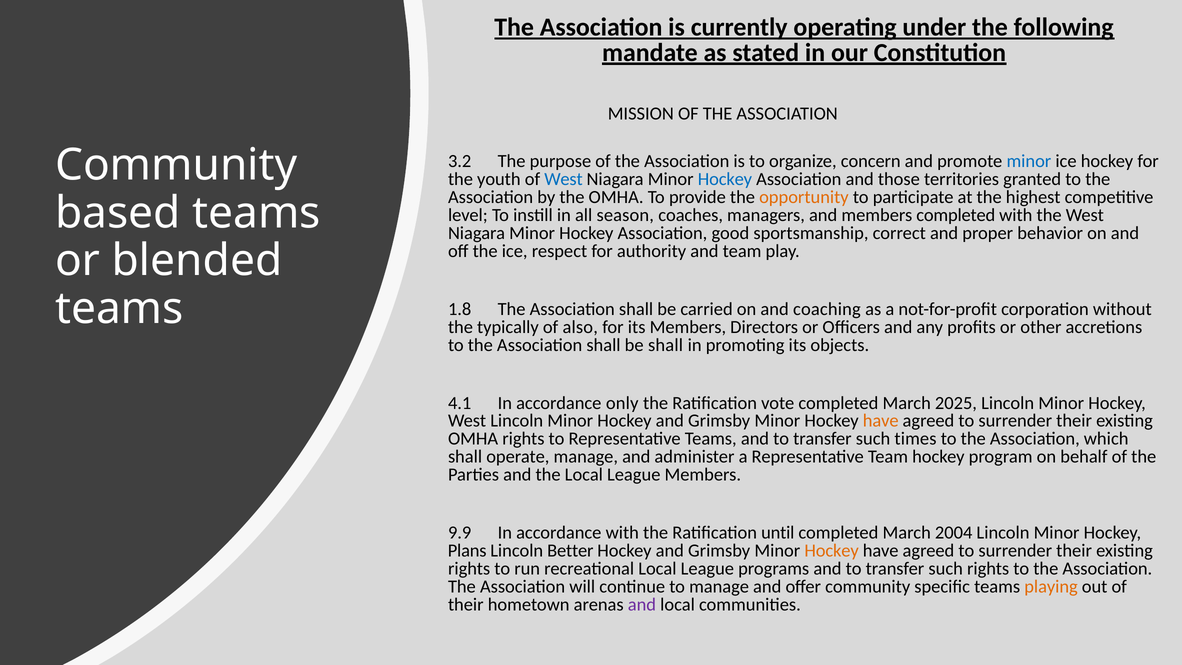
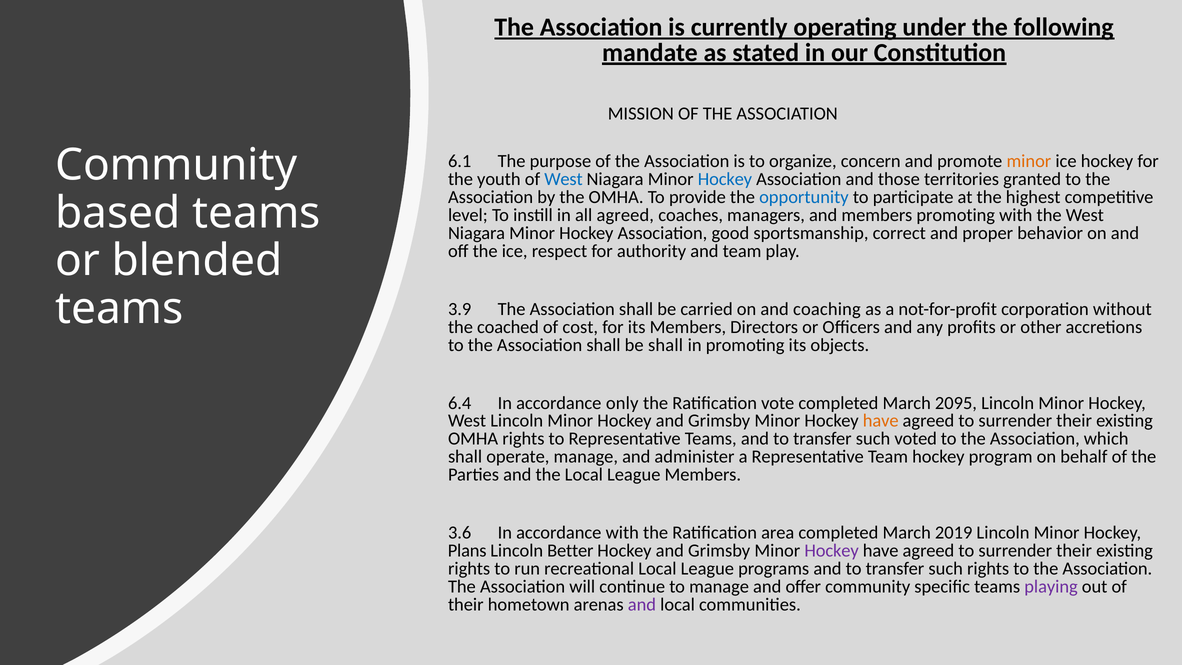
3.2: 3.2 -> 6.1 (460, 161)
minor colour: blue -> orange (1029, 161)
opportunity colour: orange -> blue (804, 197)
all season: season -> agreed (625, 215)
members completed: completed -> promoting (956, 215)
1.8: 1.8 -> 3.9 (460, 309)
typically: typically -> coached (508, 327)
also: also -> cost (580, 327)
4.1: 4.1 -> 6.4 (460, 403)
2025: 2025 -> 2095 (956, 403)
times: times -> voted (916, 439)
9.9: 9.9 -> 3.6 (460, 533)
until: until -> area (778, 533)
2004: 2004 -> 2019 (954, 533)
Hockey colour: orange -> purple (832, 551)
playing colour: orange -> purple (1051, 586)
